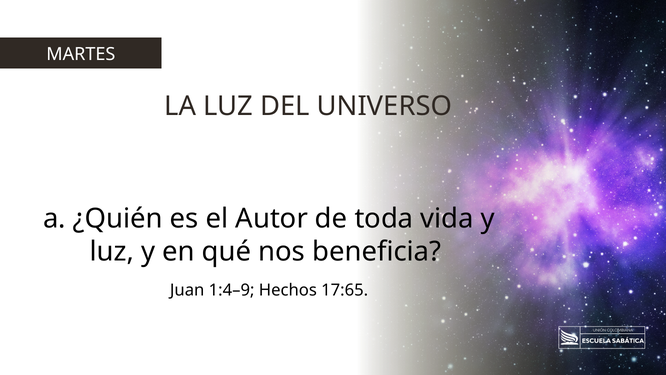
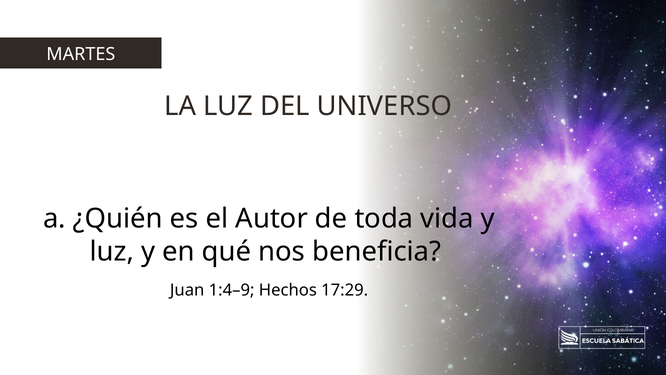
17:65: 17:65 -> 17:29 (345, 290)
